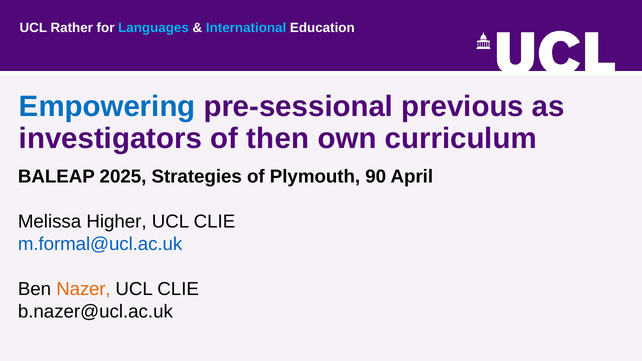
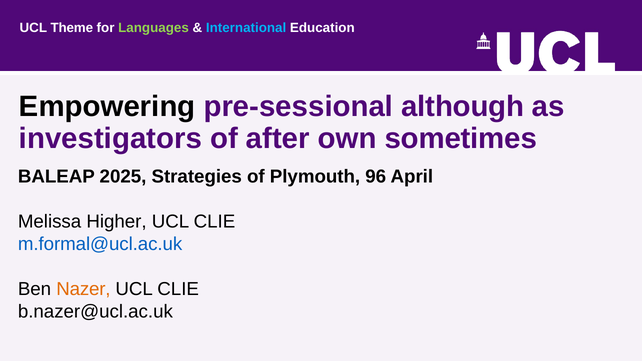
Rather: Rather -> Theme (72, 28)
Languages colour: light blue -> light green (154, 28)
Empowering colour: blue -> black (107, 107)
previous: previous -> although (463, 107)
then: then -> after (278, 139)
curriculum: curriculum -> sometimes (461, 139)
90: 90 -> 96 (376, 177)
